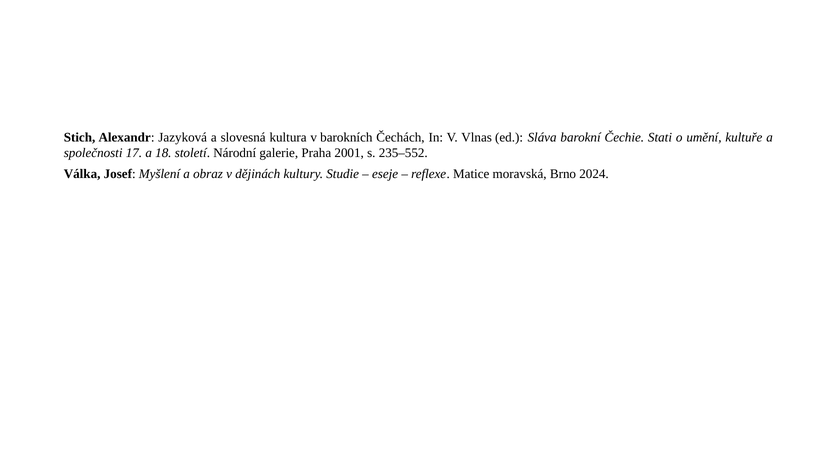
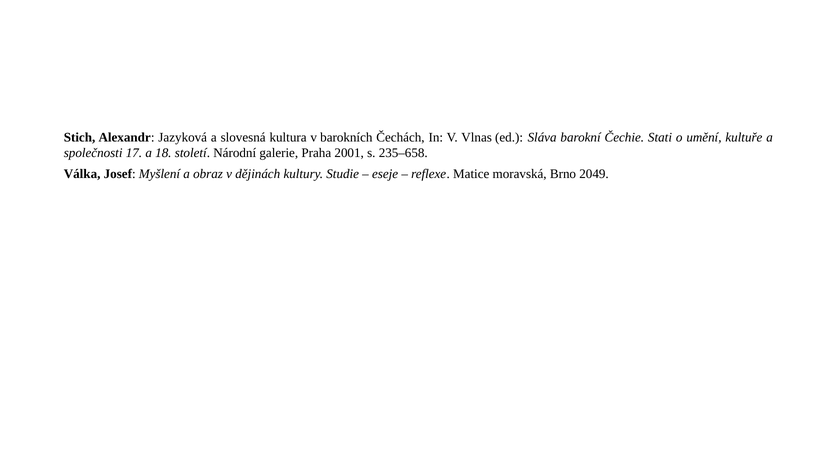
235–552: 235–552 -> 235–658 (403, 153)
2024: 2024 -> 2049 (594, 174)
